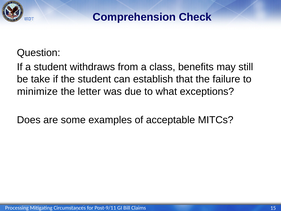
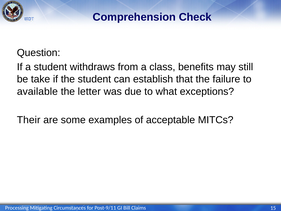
minimize: minimize -> available (37, 91)
Does: Does -> Their (29, 120)
